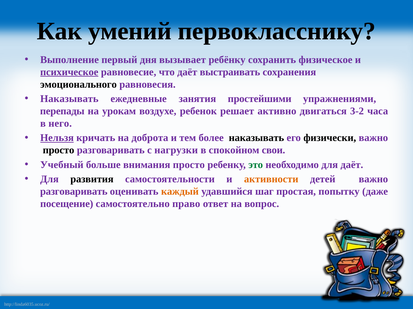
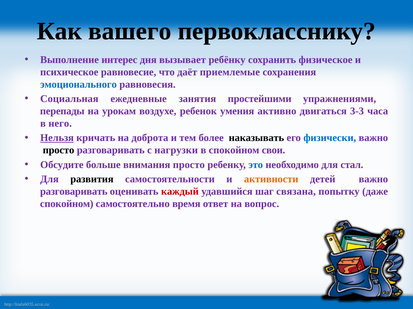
умений: умений -> вашего (130, 31)
первый: первый -> интерес (119, 60)
психическое underline: present -> none (69, 72)
выстраивать: выстраивать -> приемлемые (230, 72)
эмоционального colour: black -> blue (79, 85)
Наказывать: Наказывать -> Социальная (69, 99)
решает: решает -> умения (237, 111)
3-2: 3-2 -> 3-3 (357, 111)
физически colour: black -> blue (330, 138)
Учебный: Учебный -> Обсудите (62, 165)
это colour: green -> blue (256, 165)
для даёт: даёт -> стал (352, 165)
каждый colour: orange -> red (180, 192)
простая: простая -> связана (296, 192)
посещение: посещение -> спокойном (67, 204)
право: право -> время (186, 204)
